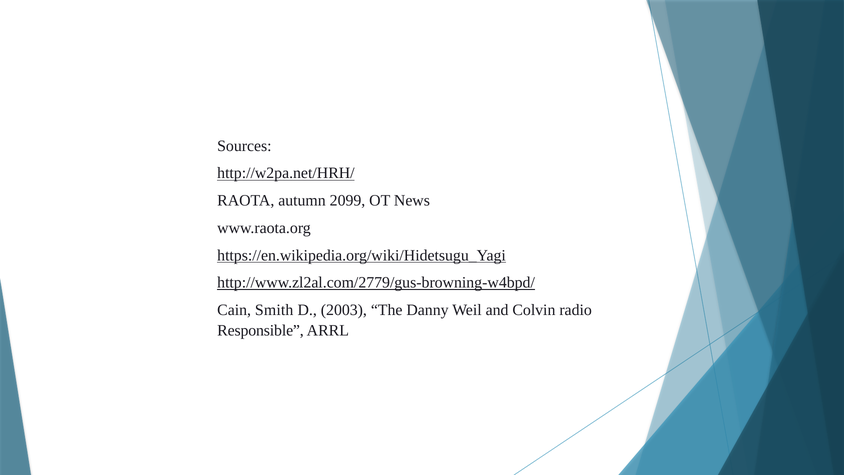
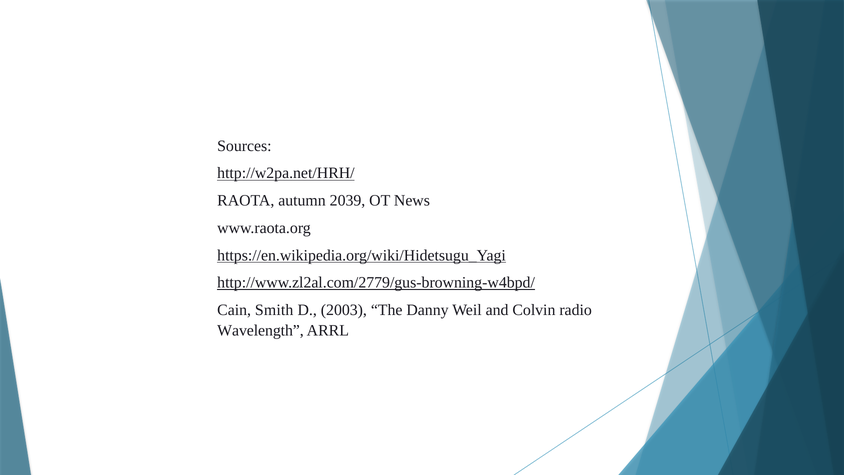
2099: 2099 -> 2039 (348, 201)
Responsible: Responsible -> Wavelength (260, 330)
